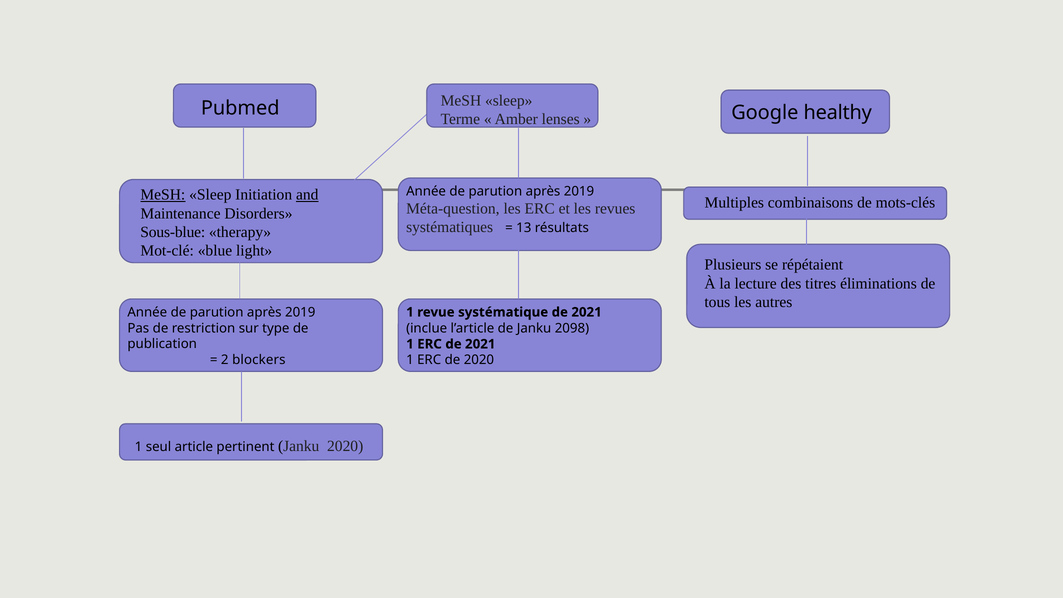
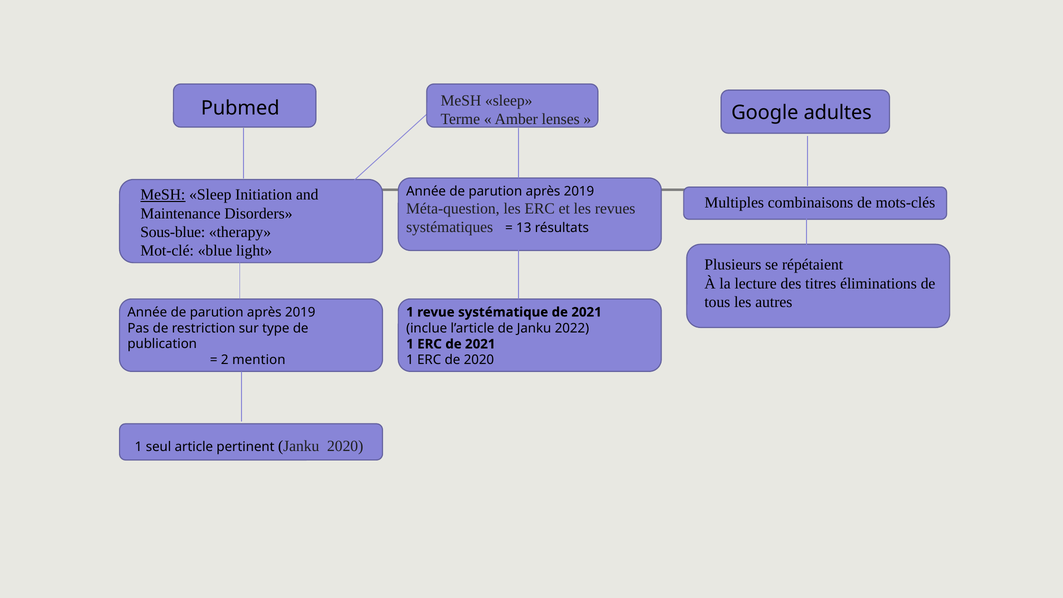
healthy: healthy -> adultes (838, 113)
and underline: present -> none (307, 195)
2098: 2098 -> 2022 (572, 328)
blockers: blockers -> mention (259, 360)
